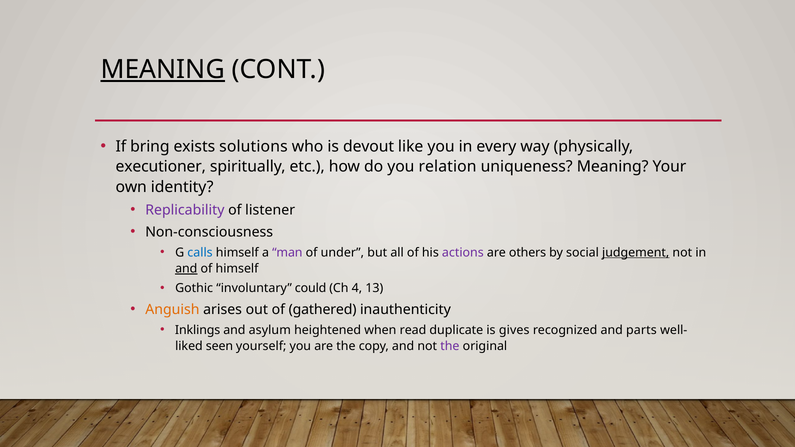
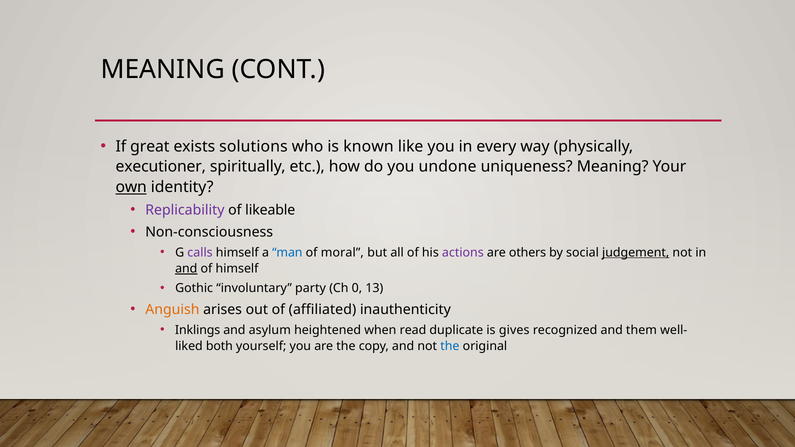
MEANING underline: present -> none (163, 70)
bring: bring -> great (150, 146)
devout: devout -> known (368, 146)
relation: relation -> undone (448, 167)
own underline: none -> present (131, 187)
listener: listener -> likeable (270, 210)
calls colour: blue -> purple (200, 253)
man colour: purple -> blue (287, 253)
under: under -> moral (342, 253)
could: could -> party (311, 289)
4: 4 -> 0 (357, 289)
gathered: gathered -> affiliated (322, 310)
parts: parts -> them (641, 330)
seen: seen -> both (219, 346)
the colour: purple -> blue (450, 346)
